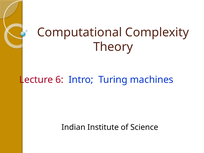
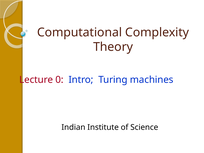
6: 6 -> 0 (59, 80)
